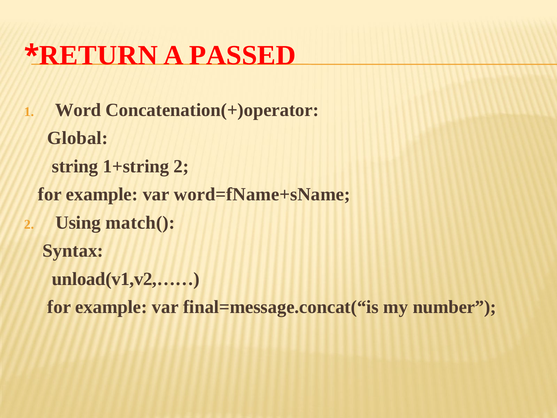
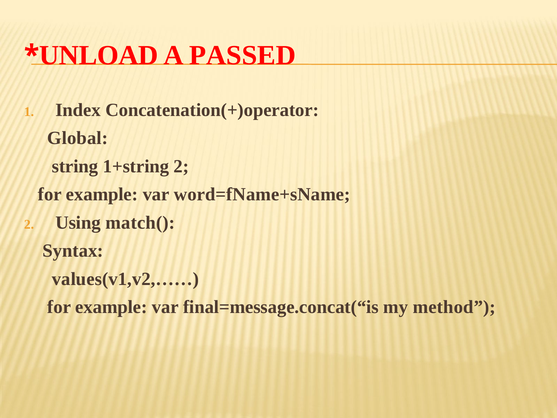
RETURN: RETURN -> UNLOAD (99, 55)
Word: Word -> Index (78, 110)
unload(v1,v2,……: unload(v1,v2,…… -> values(v1,v2,…… (126, 279)
number: number -> method (454, 307)
